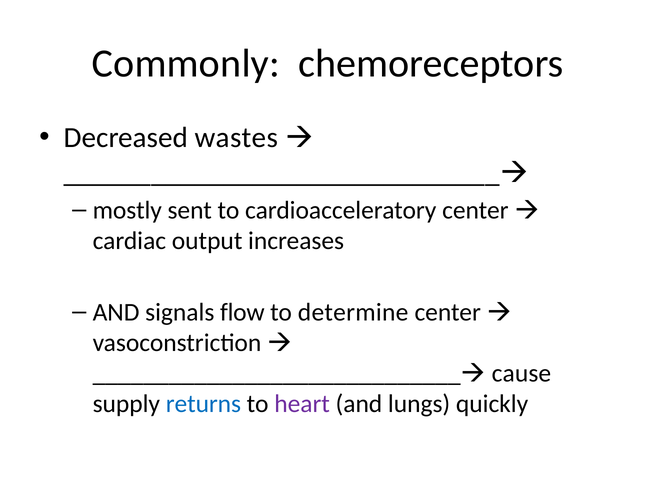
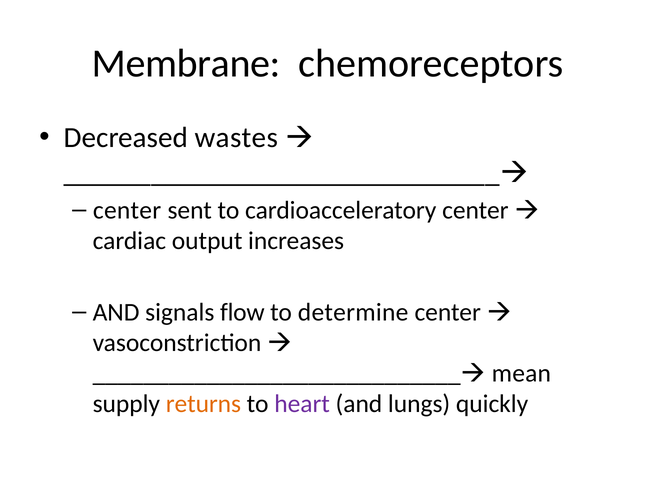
Commonly: Commonly -> Membrane (186, 64)
mostly: mostly -> center (127, 210)
cause: cause -> mean (521, 373)
returns colour: blue -> orange (203, 404)
